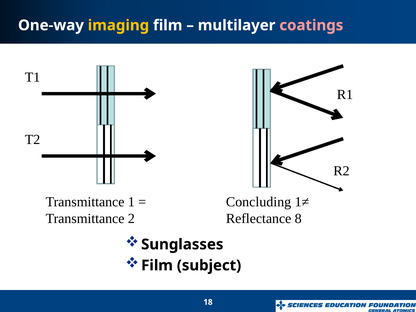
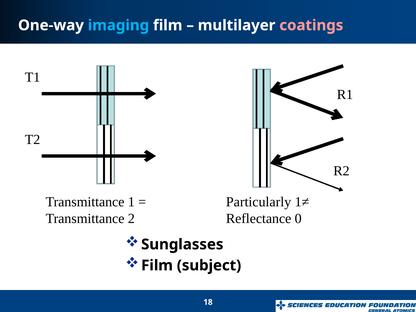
imaging colour: yellow -> light blue (118, 25)
Concluding: Concluding -> Particularly (259, 202)
8: 8 -> 0 (298, 219)
